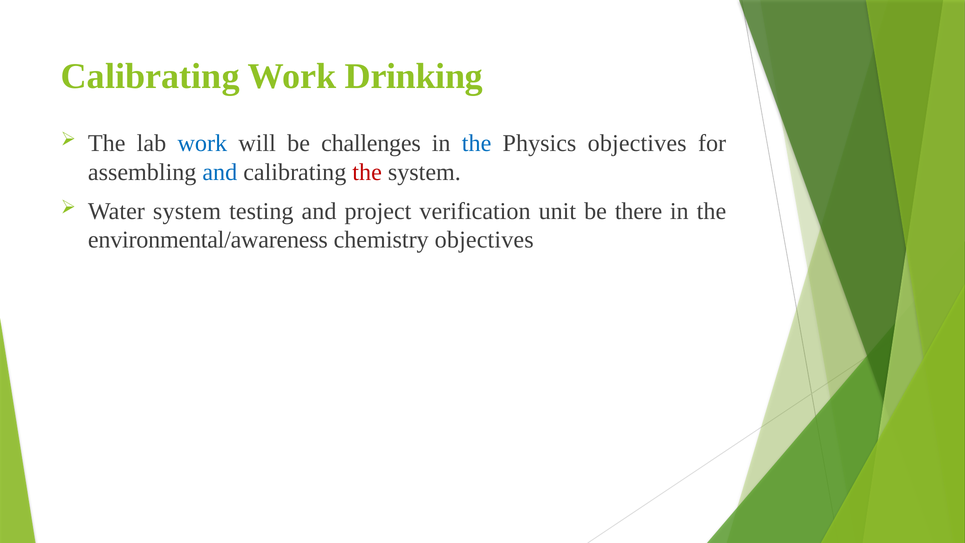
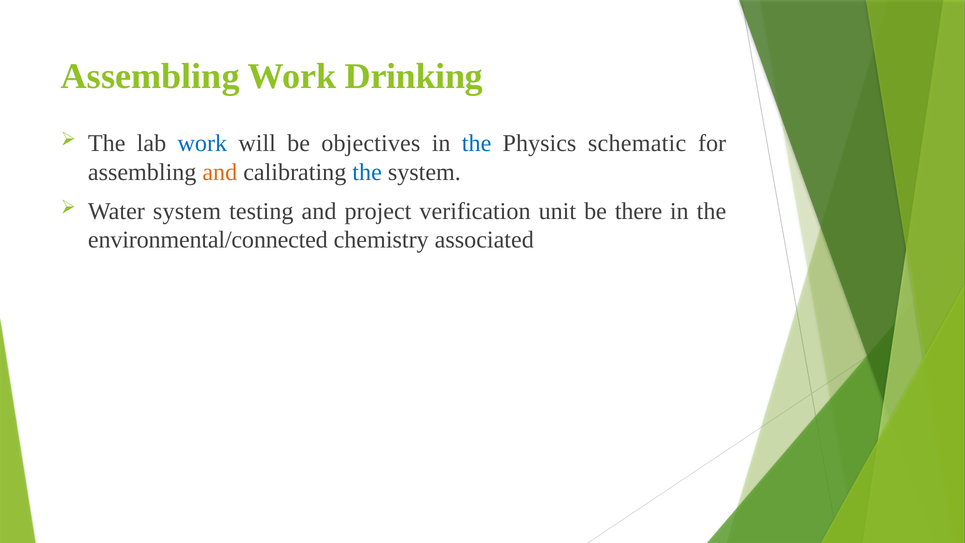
Calibrating: Calibrating -> Assembling (150, 76)
challenges: challenges -> objectives (371, 143)
Physics objectives: objectives -> schematic (637, 143)
and colour: blue -> orange (220, 172)
the colour: red -> blue (367, 172)
environmental/awareness: environmental/awareness -> environmental/connected (208, 240)
chemistry objectives: objectives -> associated (484, 240)
